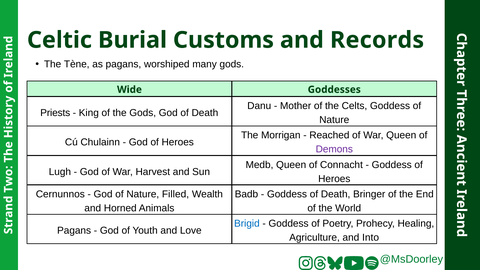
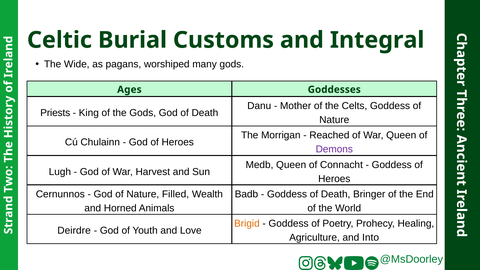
Records: Records -> Integral (377, 40)
Tène: Tène -> Wide (77, 64)
Wide: Wide -> Ages (129, 90)
Brigid colour: blue -> orange (247, 224)
Pagans: Pagans -> Deirdre (74, 231)
